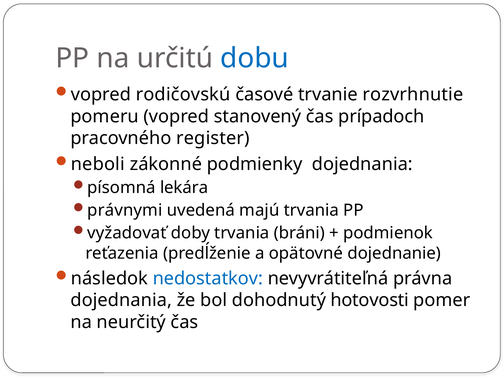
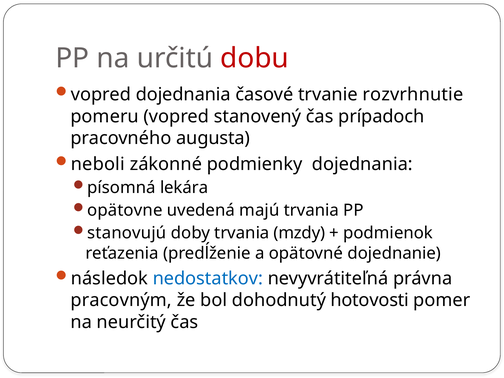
dobu colour: blue -> red (255, 58)
vopred rodičovskú: rodičovskú -> dojednania (183, 95)
register: register -> augusta (213, 138)
právnymi: právnymi -> opätovne (125, 210)
vyžadovať: vyžadovať -> stanovujú (127, 233)
bráni: bráni -> mzdy (299, 233)
dojednania: dojednania -> pracovným (121, 300)
